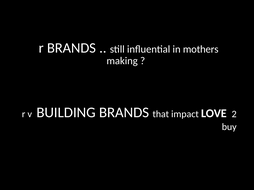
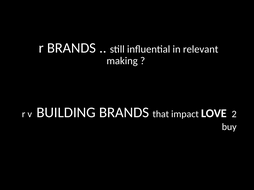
mothers: mothers -> relevant (201, 49)
